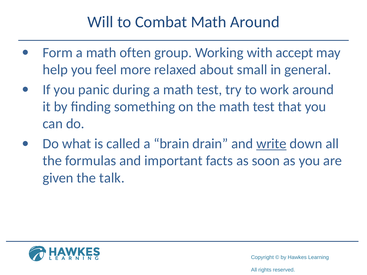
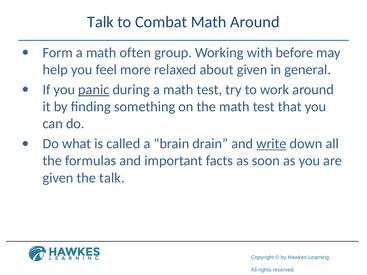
Will: Will -> Talk (101, 22)
accept: accept -> before (294, 53)
about small: small -> given (252, 70)
panic underline: none -> present (94, 90)
